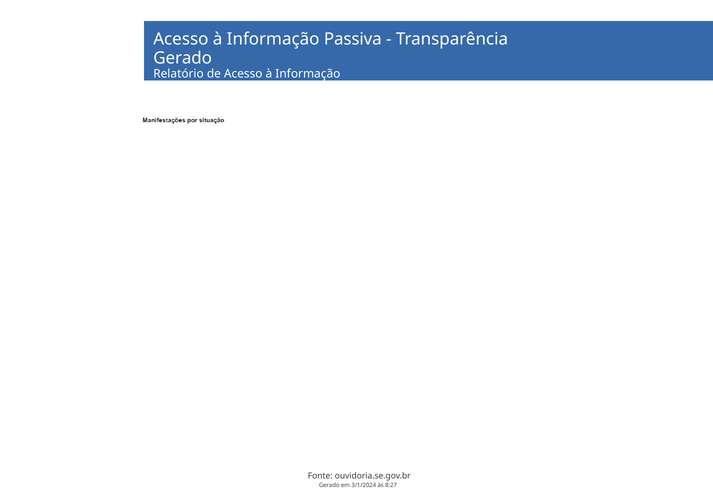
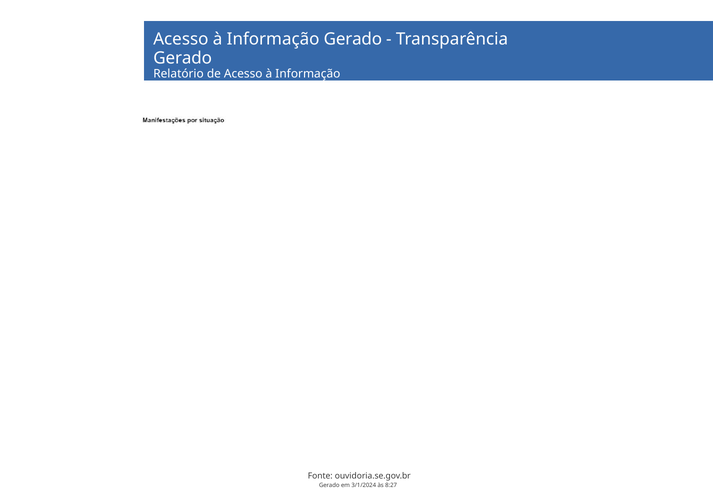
Informação Passiva: Passiva -> Gerado (353, 39)
